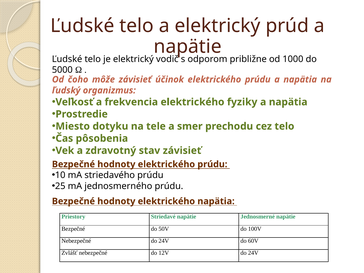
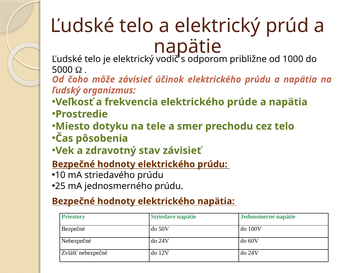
fyziky: fyziky -> prúde (242, 102)
